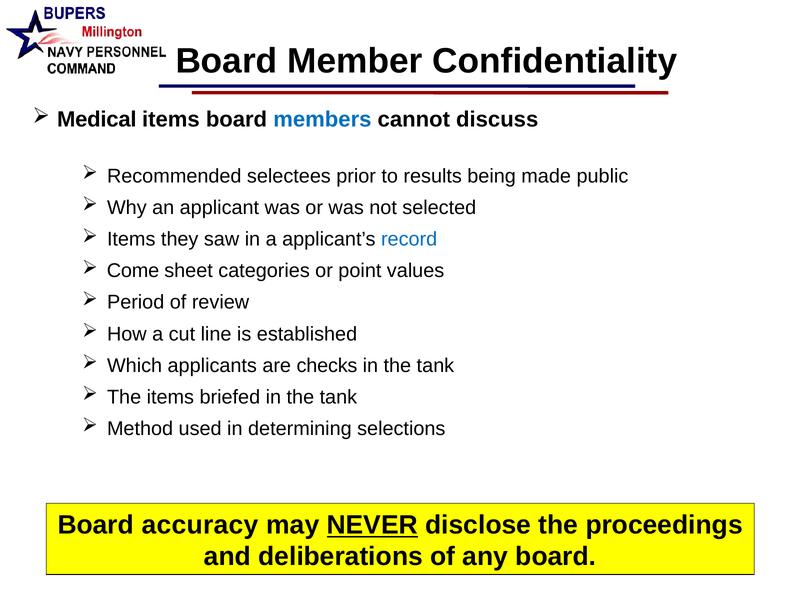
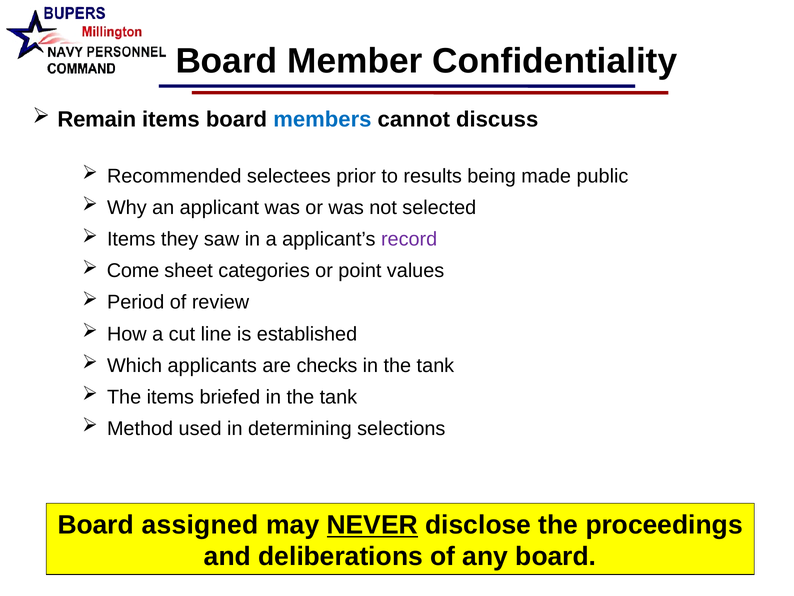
Medical: Medical -> Remain (97, 119)
record colour: blue -> purple (409, 239)
accuracy: accuracy -> assigned (200, 524)
